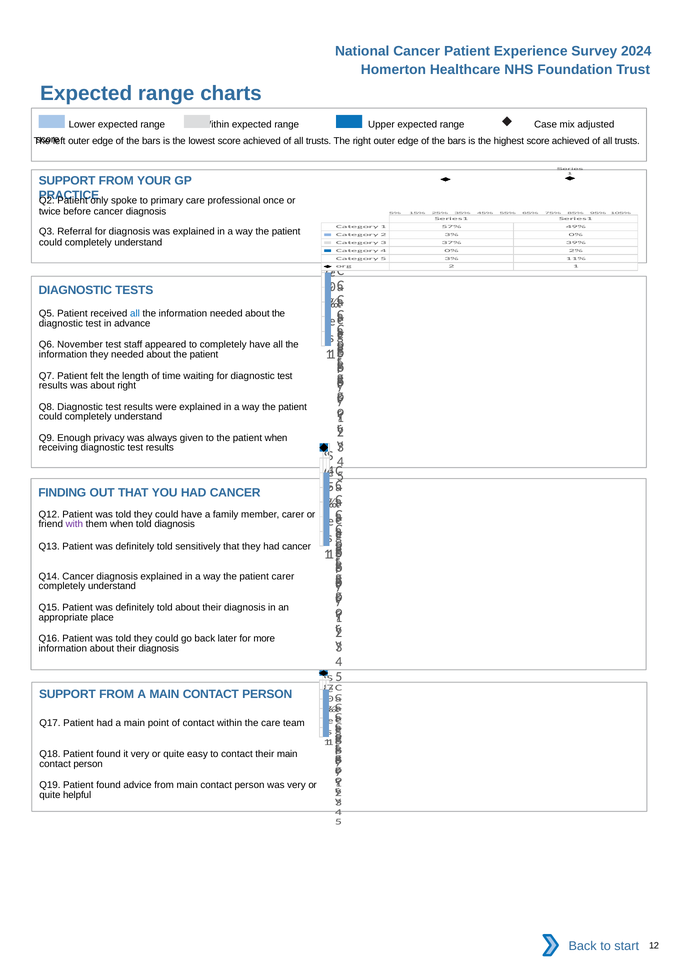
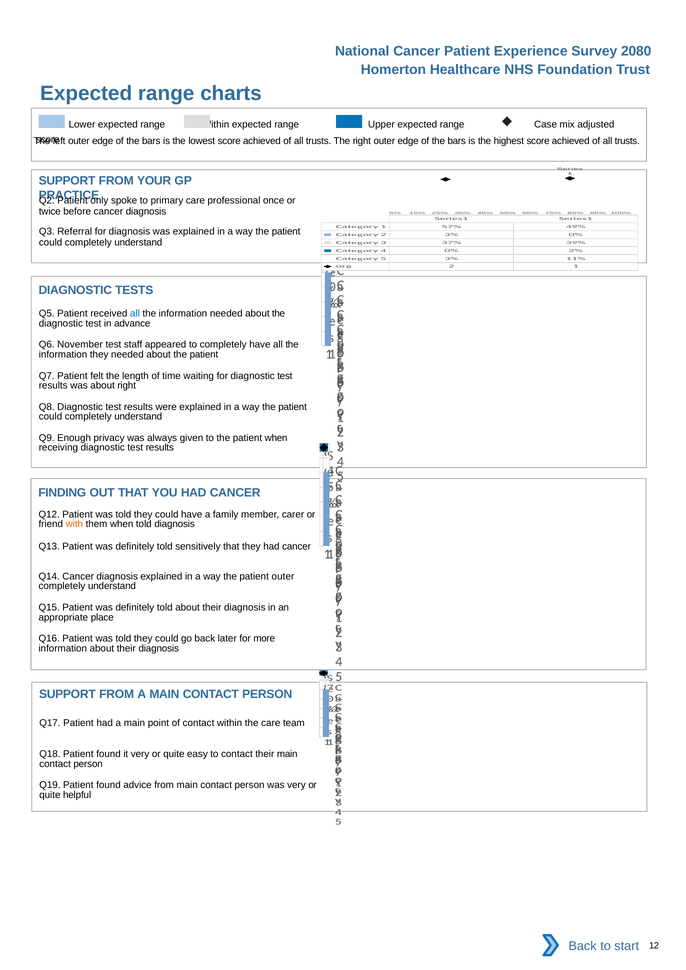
2024: 2024 -> 2080 (636, 51)
with colour: purple -> orange (74, 525)
patient carer: carer -> outer (283, 577)
